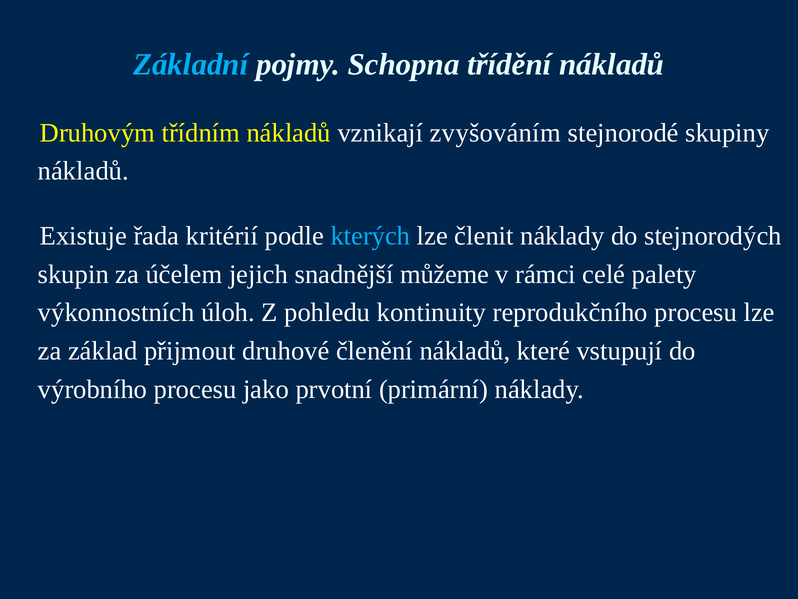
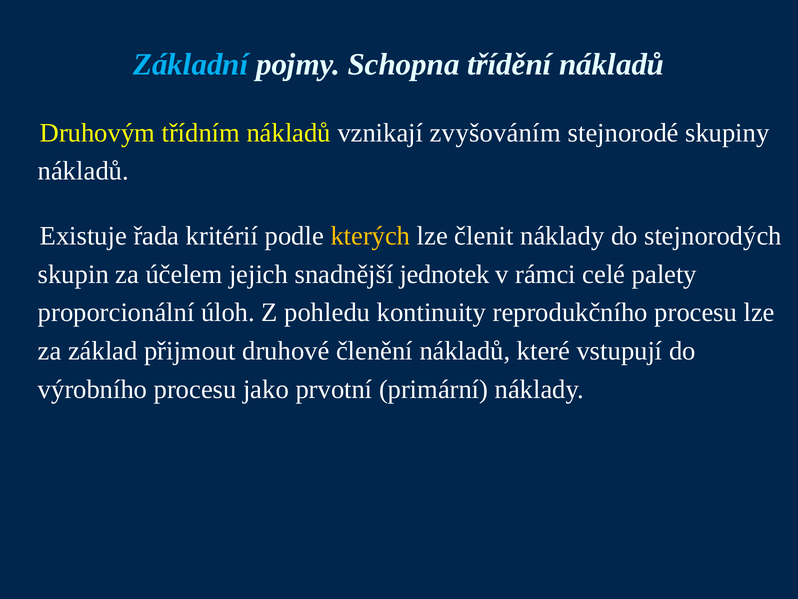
kterých colour: light blue -> yellow (370, 236)
můžeme: můžeme -> jednotek (445, 274)
výkonnostních: výkonnostních -> proporcionální (116, 312)
